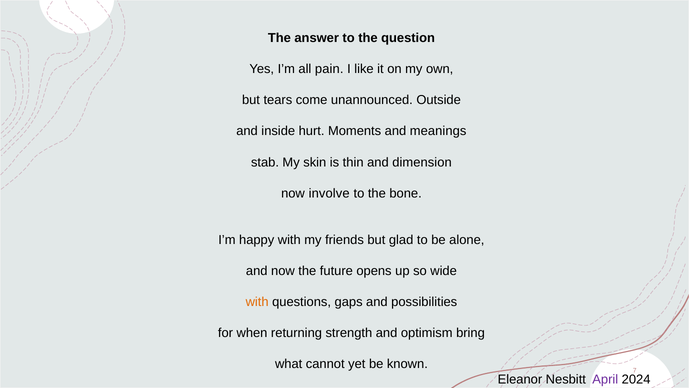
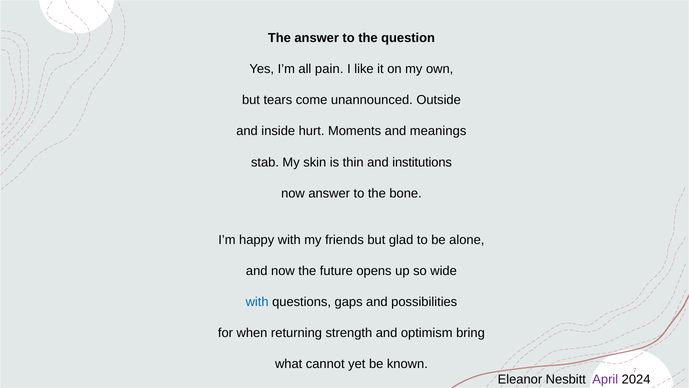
dimension: dimension -> institutions (422, 162)
now involve: involve -> answer (329, 193)
with colour: orange -> blue (257, 302)
